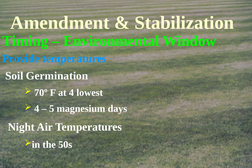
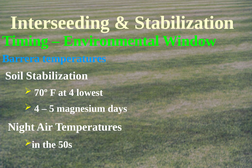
Amendment: Amendment -> Interseeding (60, 23)
Provide: Provide -> Barrera (21, 59)
Soil Germination: Germination -> Stabilization (57, 76)
